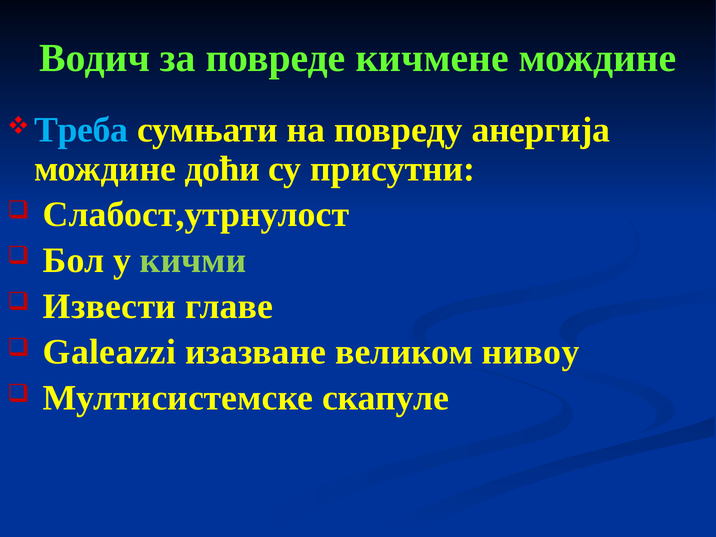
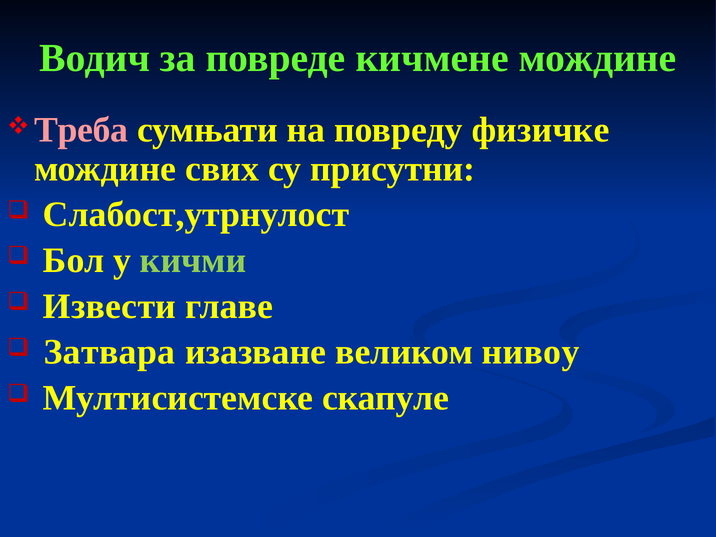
Треба colour: light blue -> pink (81, 130)
анергија: анергија -> физичке (541, 130)
доћи: доћи -> свих (222, 169)
Galeazzi: Galeazzi -> Затвара (109, 352)
